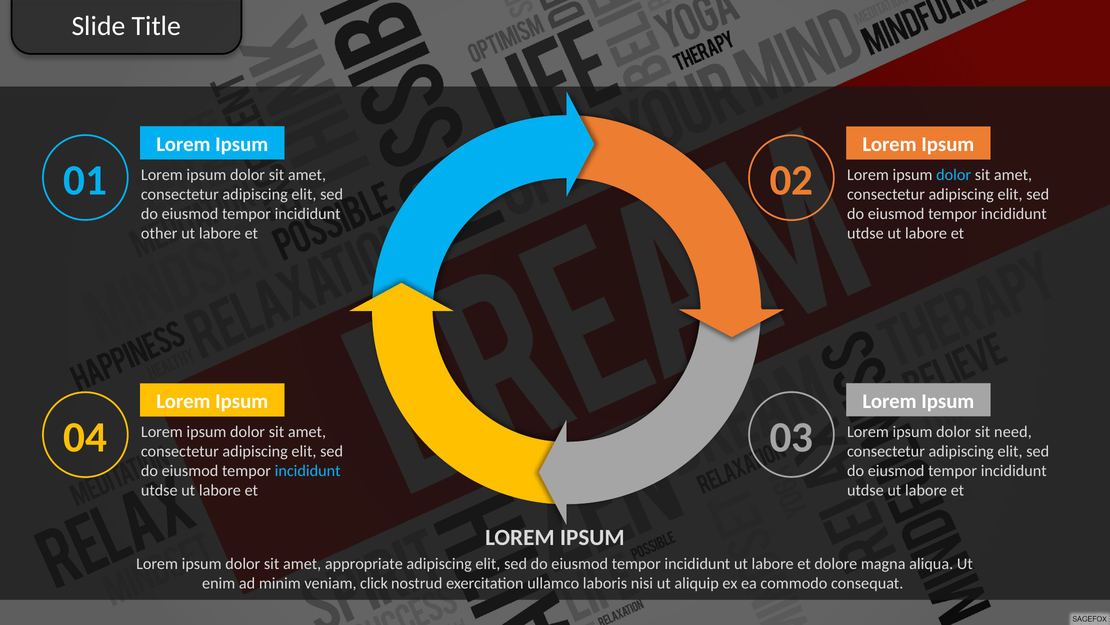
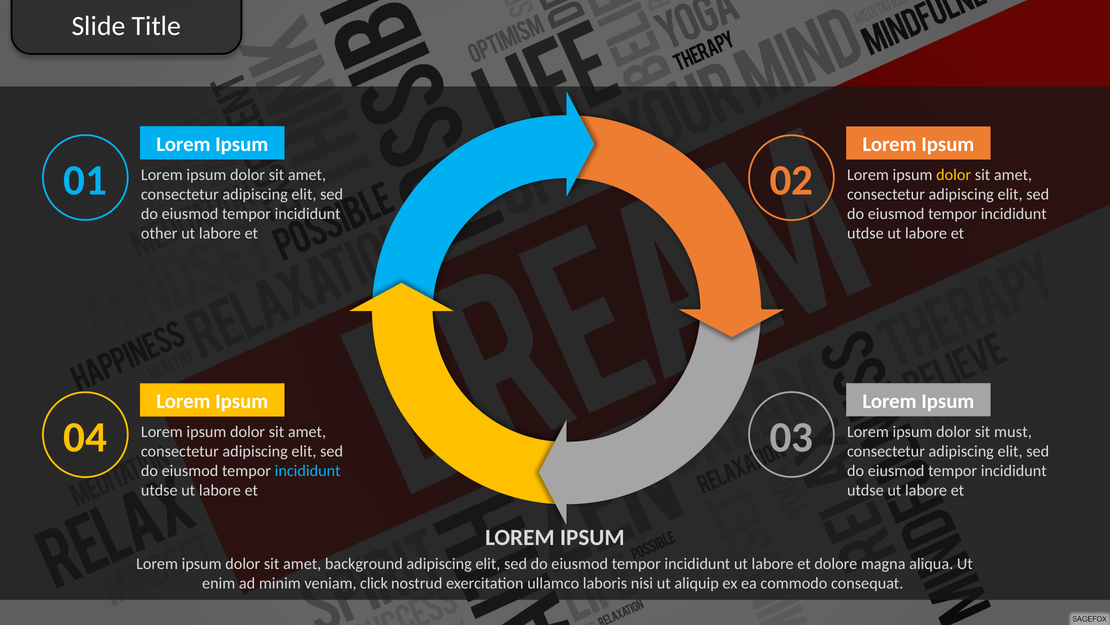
dolor colour: light blue -> yellow (954, 175)
need: need -> must (1013, 431)
appropriate: appropriate -> background (364, 563)
